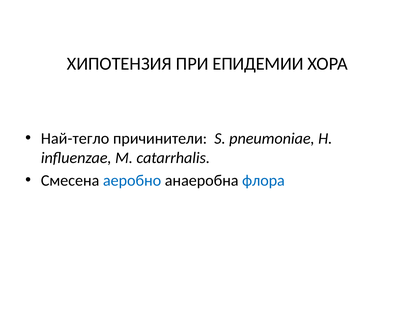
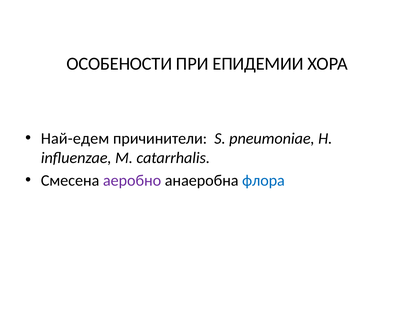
ХИПОТЕНЗИЯ: ХИПОТЕНЗИЯ -> ОСОБЕНОСТИ (119, 64)
Най-тегло: Най-тегло -> Най-едем (75, 139)
аеробно colour: blue -> purple (132, 181)
